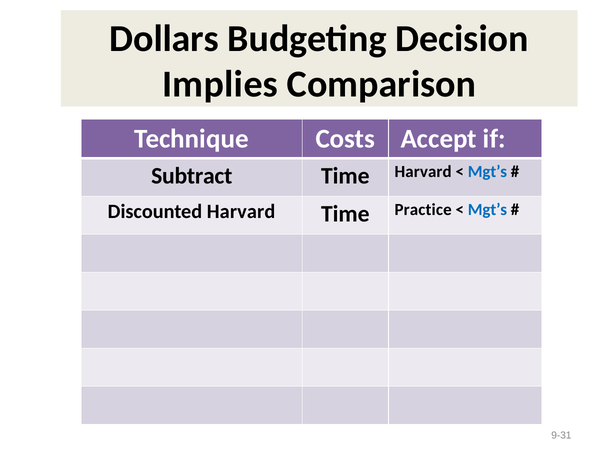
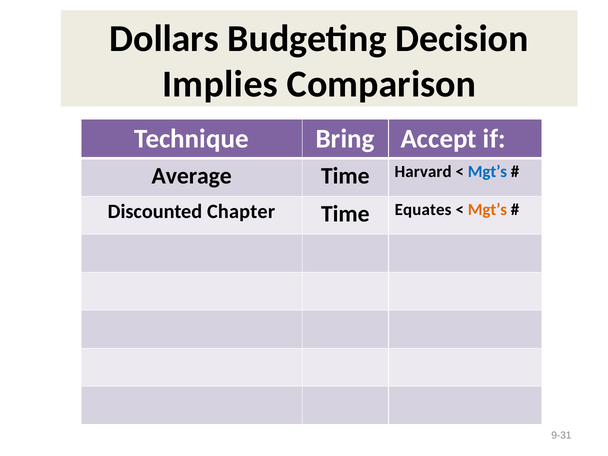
Costs: Costs -> Bring (345, 139)
Subtract: Subtract -> Average (192, 176)
Discounted Harvard: Harvard -> Chapter (241, 212)
Practice: Practice -> Equates (423, 210)
Mgt’s colour: blue -> orange (487, 210)
